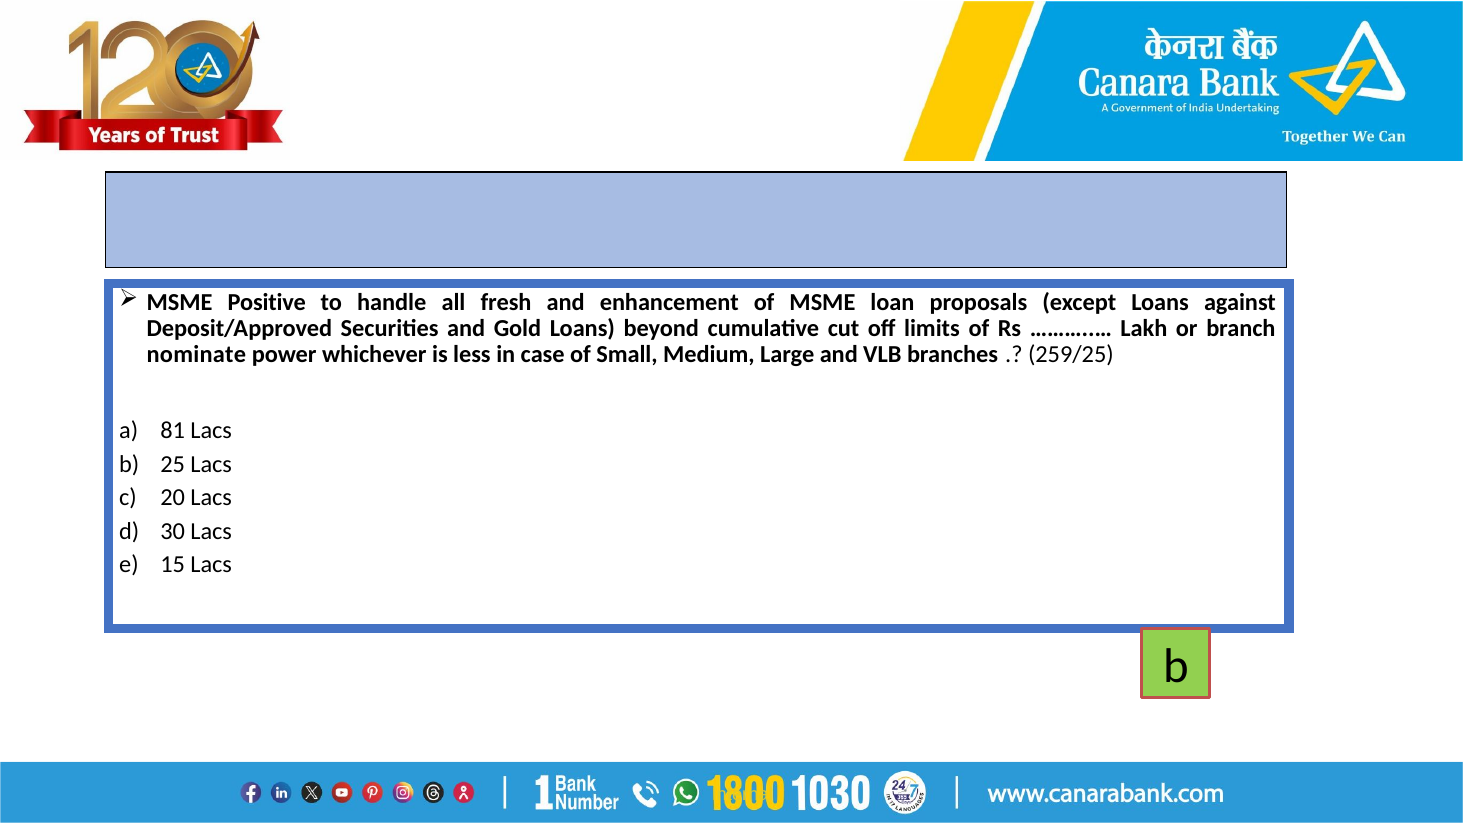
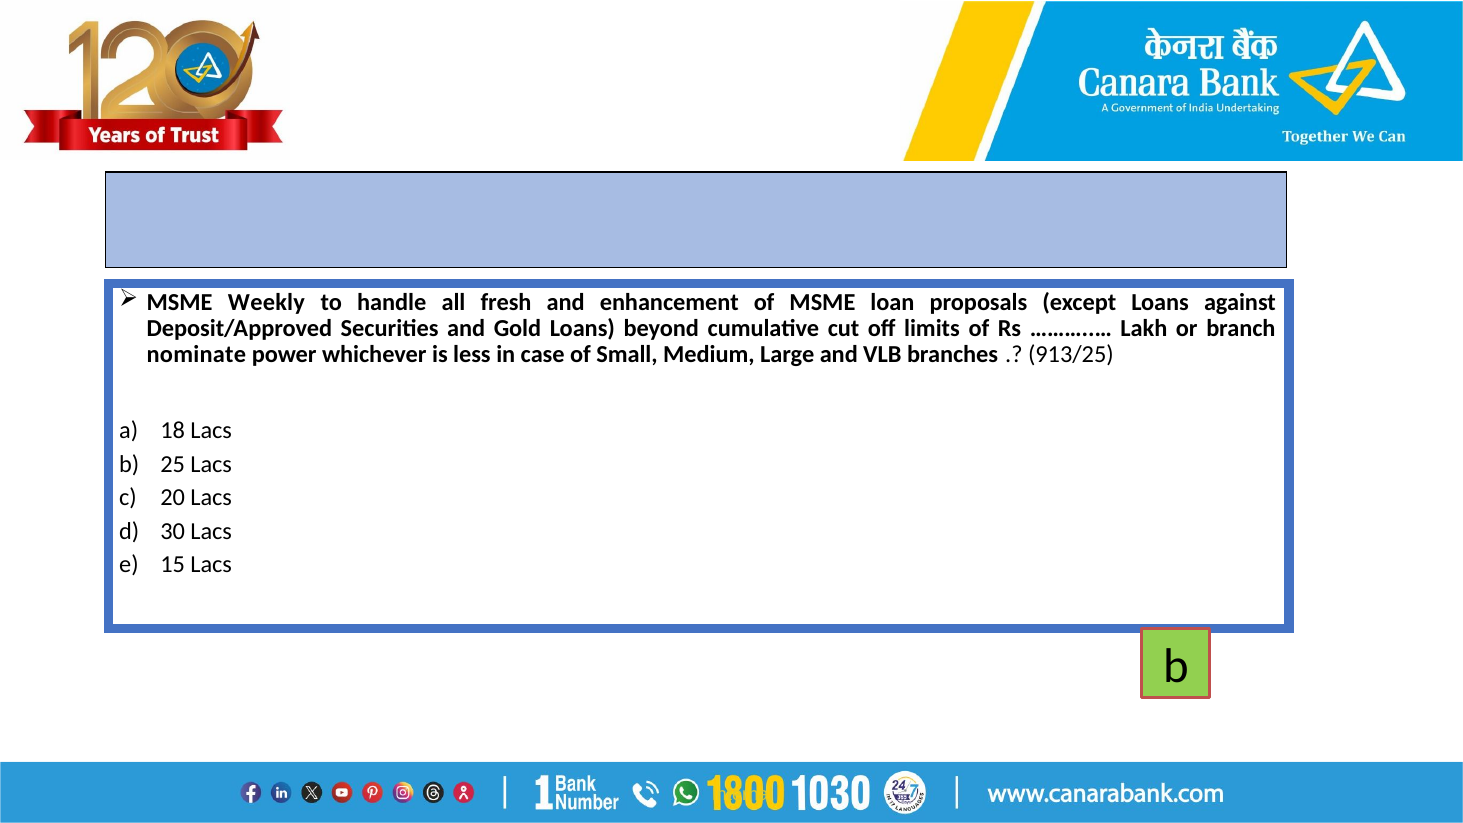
Positive: Positive -> Weekly (266, 302)
259/25: 259/25 -> 913/25 (1071, 355)
81: 81 -> 18 (173, 430)
